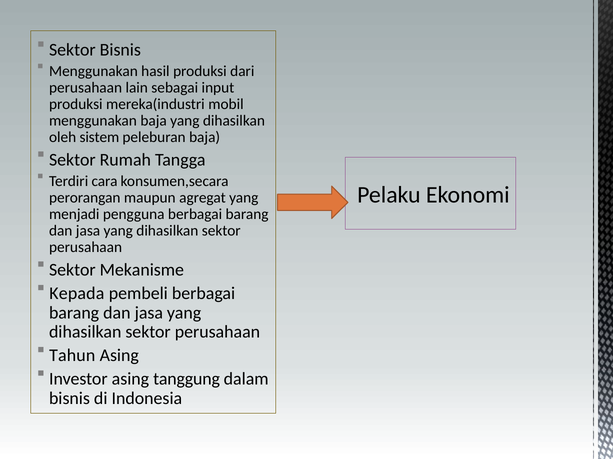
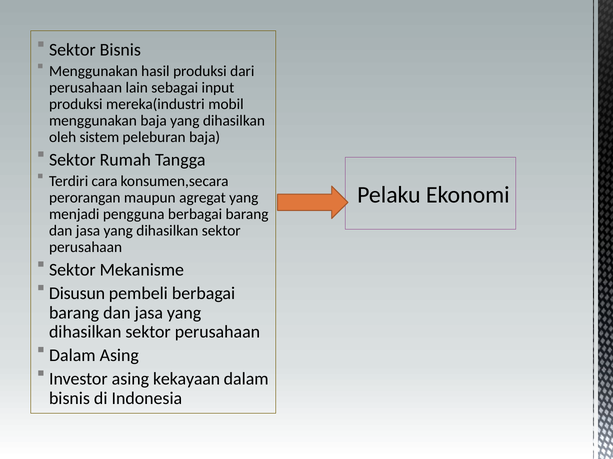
Kepada: Kepada -> Disusun (77, 294)
Tahun: Tahun -> Dalam (72, 356)
tanggung: tanggung -> kekayaan (187, 380)
